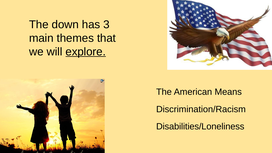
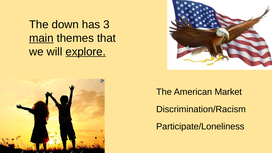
main underline: none -> present (41, 38)
Means: Means -> Market (228, 92)
Disabilities/Loneliness: Disabilities/Loneliness -> Participate/Loneliness (200, 126)
